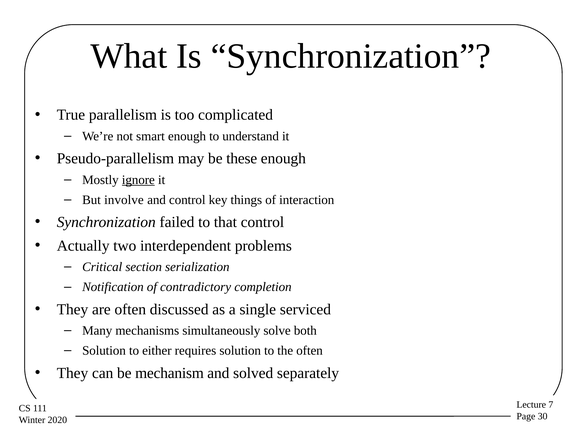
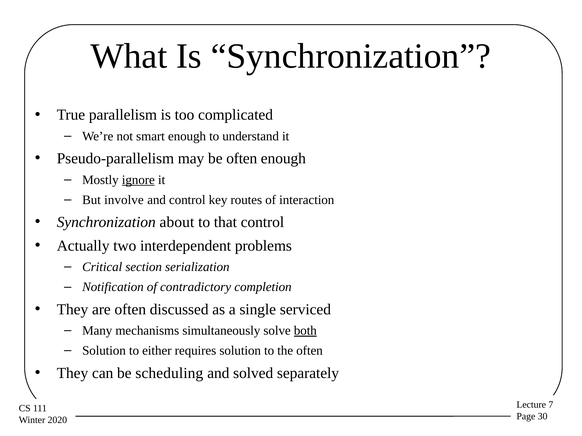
be these: these -> often (242, 159)
things: things -> routes (246, 200)
failed: failed -> about (177, 222)
both underline: none -> present (305, 331)
mechanism: mechanism -> scheduling (169, 373)
